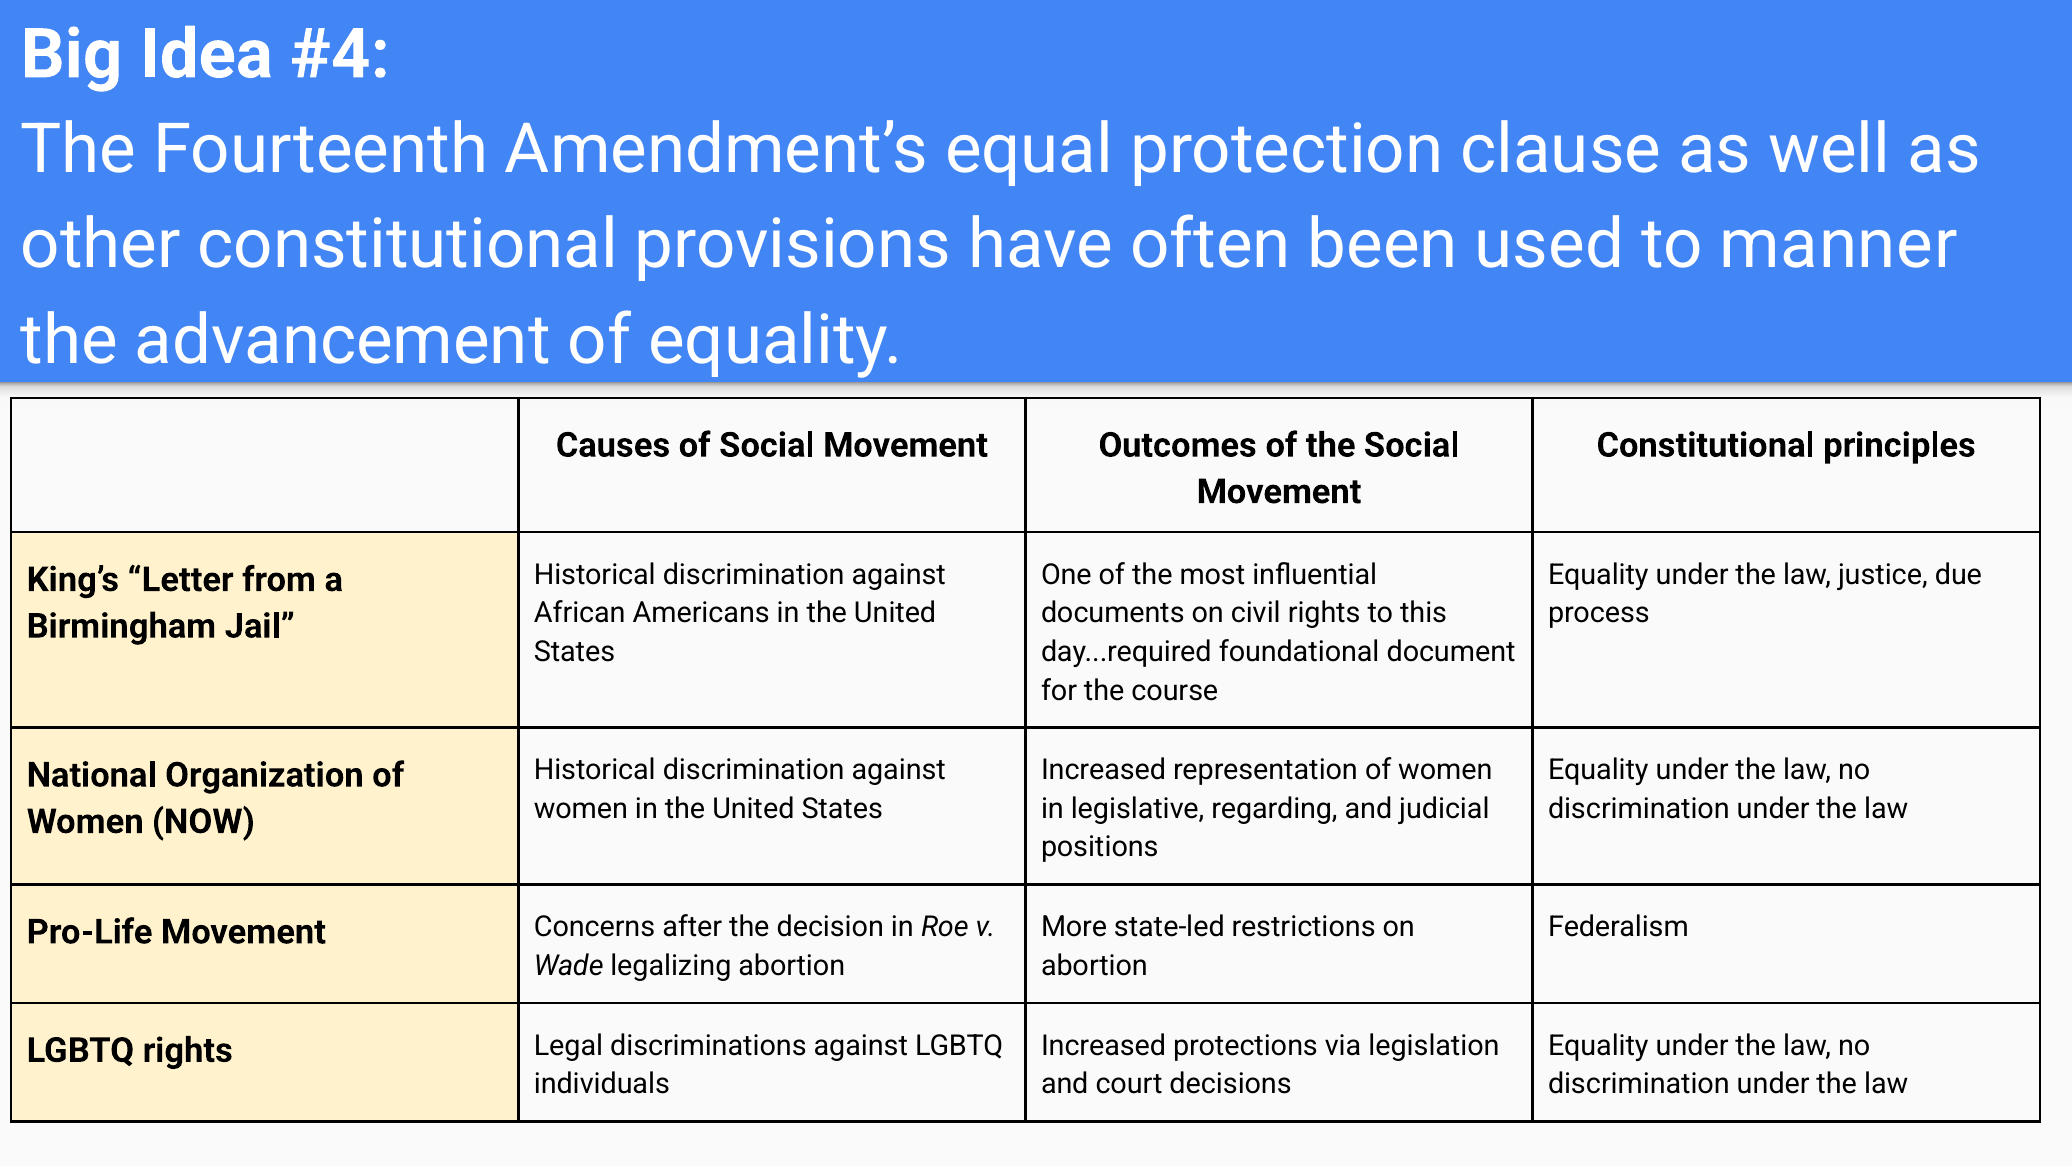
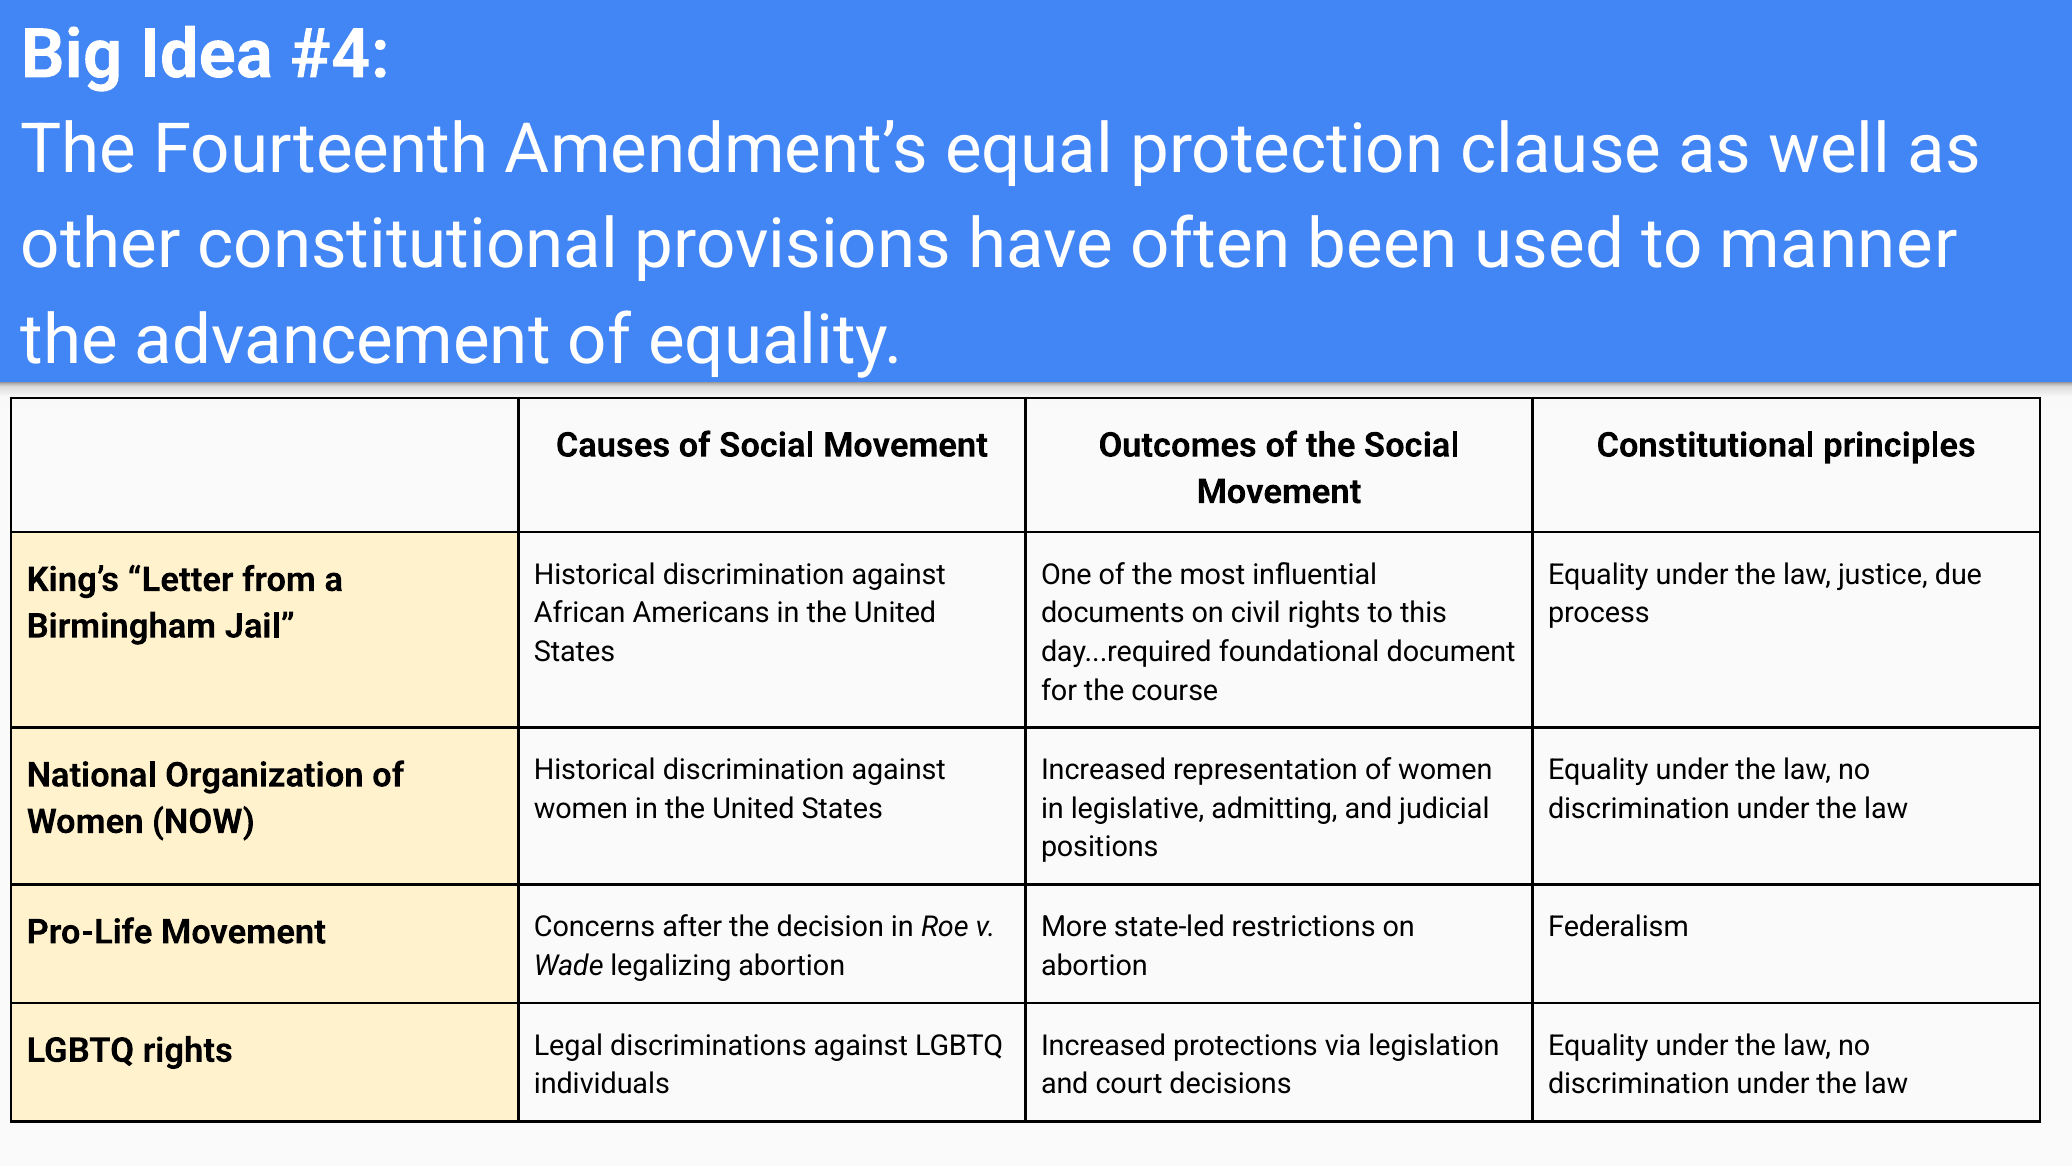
regarding: regarding -> admitting (1274, 809)
